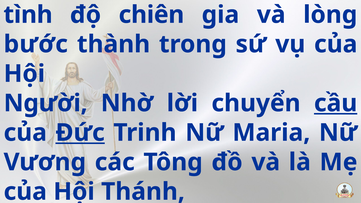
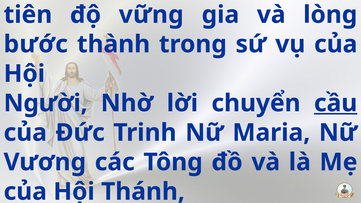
tình: tình -> tiên (28, 15)
chiên: chiên -> vững (151, 15)
Đức underline: present -> none (80, 133)
